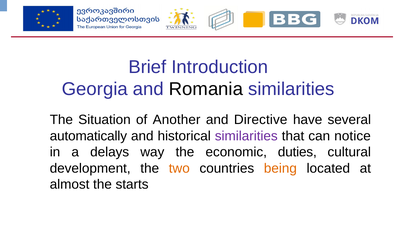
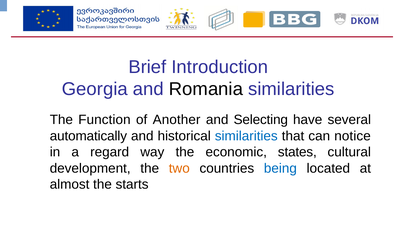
Situation: Situation -> Function (104, 120)
Directive: Directive -> Selecting (261, 120)
similarities colour: purple -> blue (246, 136)
delays: delays -> regard (110, 152)
duties: duties -> states (297, 152)
being colour: orange -> blue (280, 168)
